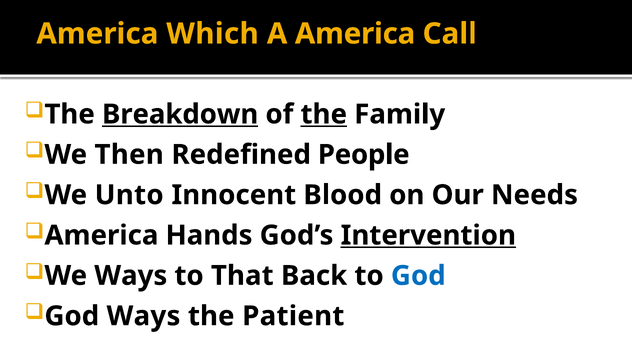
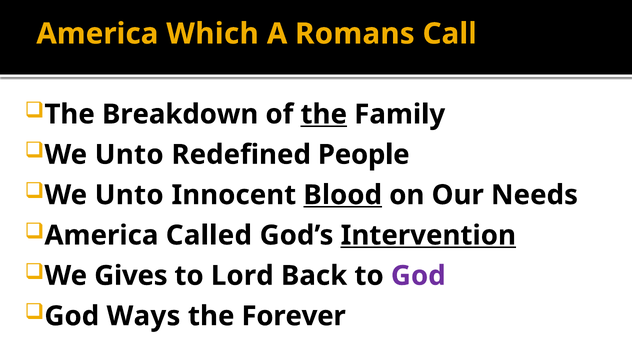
A America: America -> Romans (355, 34)
Breakdown underline: present -> none (180, 114)
Then: Then -> Unto (129, 154)
Blood underline: none -> present (343, 195)
Hands: Hands -> Called (209, 235)
We Ways: Ways -> Gives (131, 275)
That: That -> Lord (242, 275)
God colour: blue -> purple (418, 275)
Patient: Patient -> Forever (294, 316)
